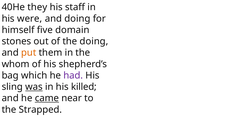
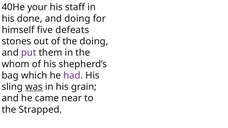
they: they -> your (37, 7)
were: were -> done (30, 19)
domain: domain -> defeats (72, 30)
put colour: orange -> purple (29, 53)
killed: killed -> grain (84, 87)
came underline: present -> none (47, 98)
